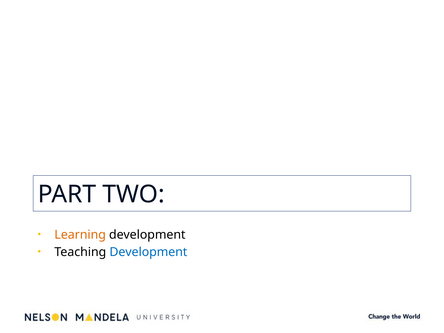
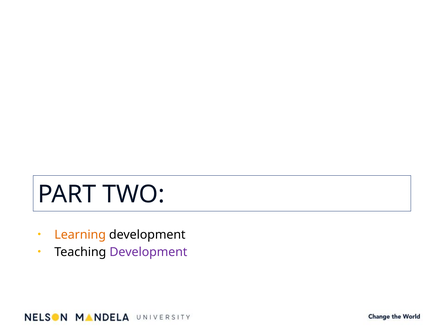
Development colour: blue -> purple (148, 252)
